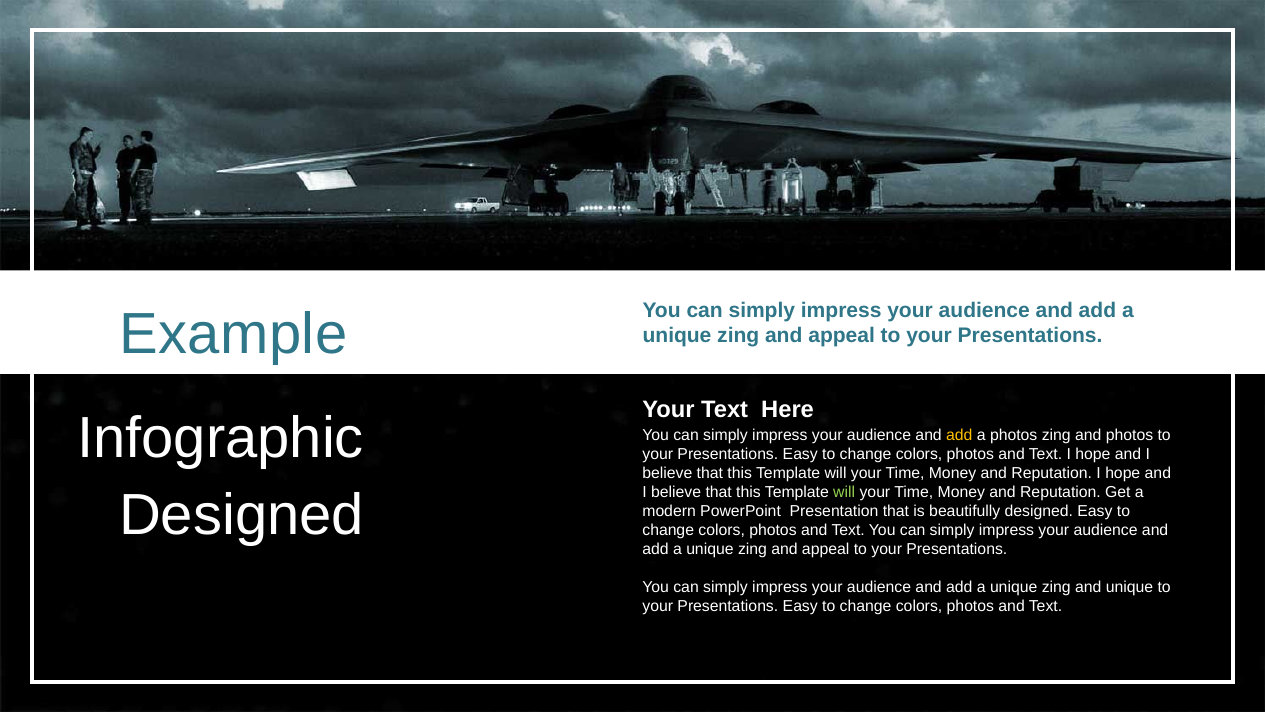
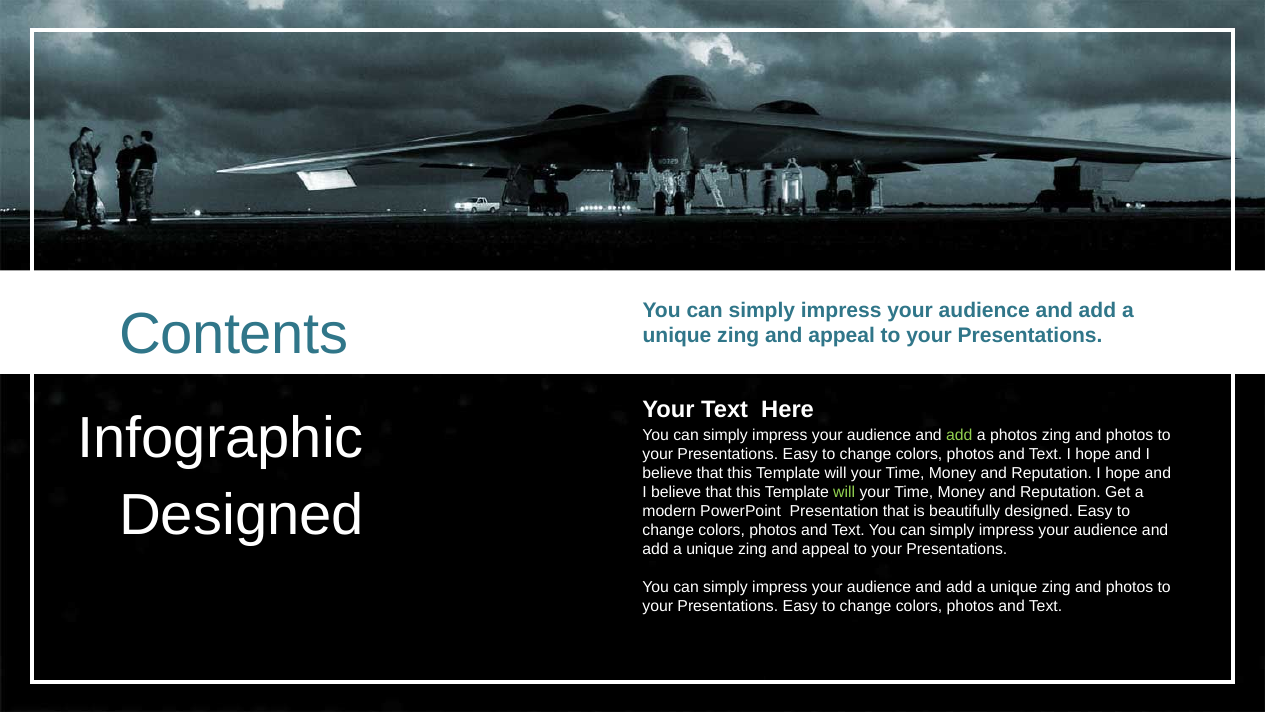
Example: Example -> Contents (234, 334)
add colour: yellow -> light green (959, 435)
unique zing and unique: unique -> photos (1130, 587)
